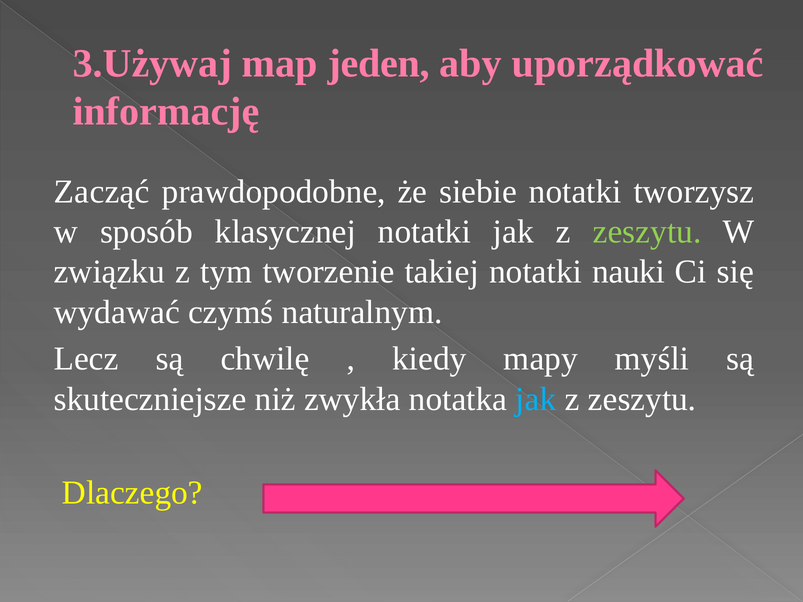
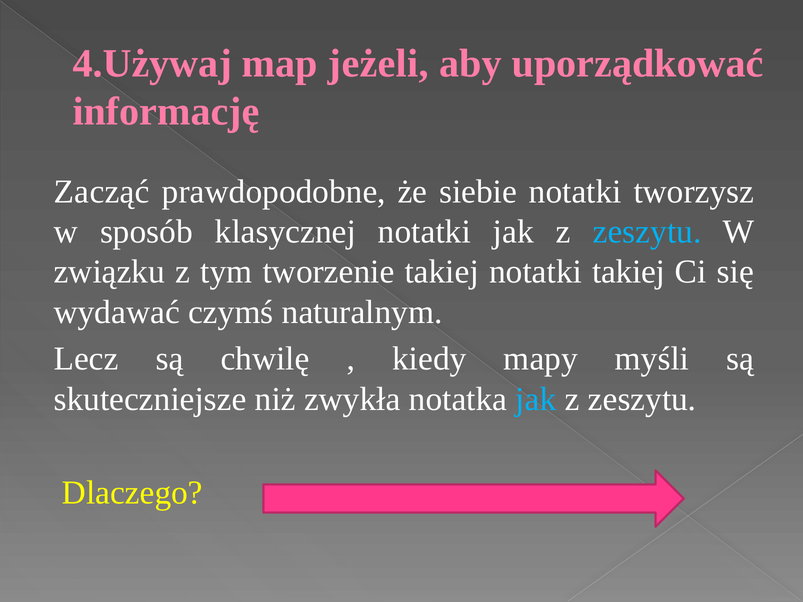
3.Używaj: 3.Używaj -> 4.Używaj (152, 64)
jeden: jeden -> jeżeli (378, 64)
zeszytu colour: light green -> light blue (647, 232)
notatki nauki: nauki -> takiej (629, 272)
